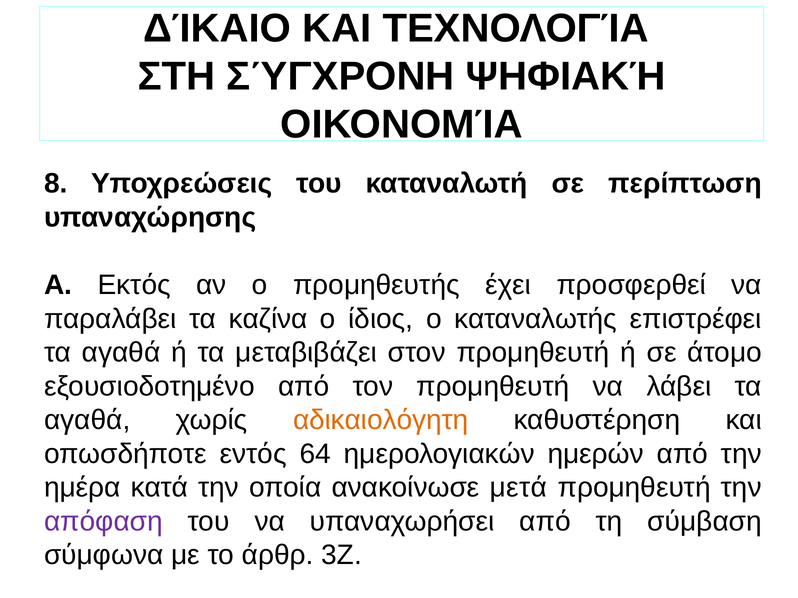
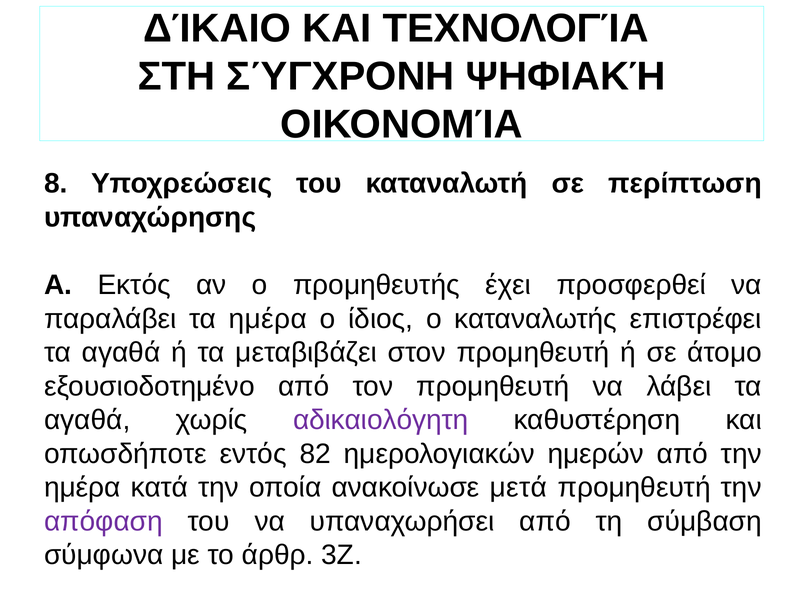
τα καζίνα: καζίνα -> ημέρα (268, 319)
αδικαιολόγητη colour: orange -> purple (381, 420)
64: 64 -> 82 (315, 454)
